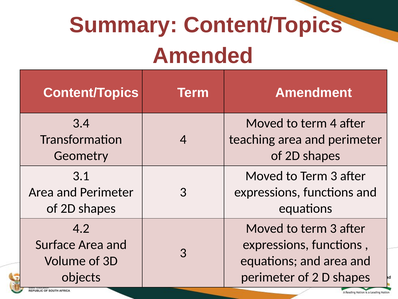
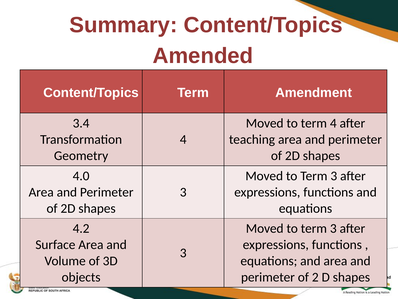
3.1: 3.1 -> 4.0 (81, 176)
